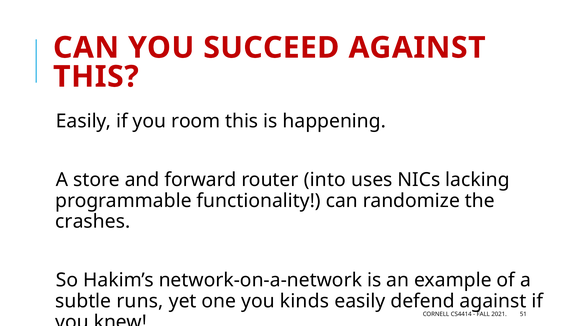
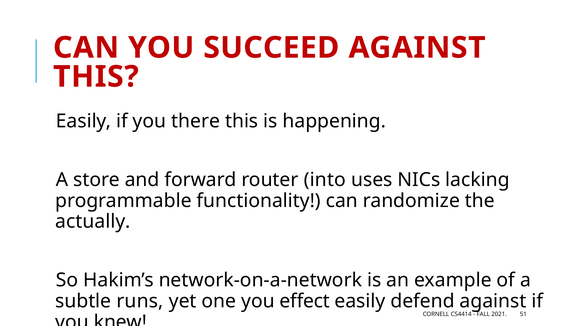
room: room -> there (196, 121)
crashes: crashes -> actually (93, 222)
kinds: kinds -> effect (305, 301)
